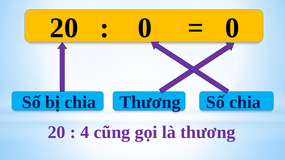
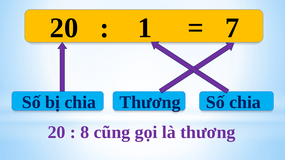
0: 0 -> 1 (145, 28)
0: 0 -> 7 (232, 28)
4: 4 -> 8 (85, 133)
